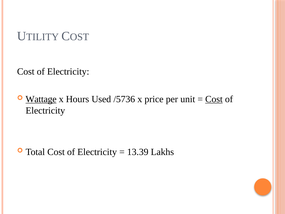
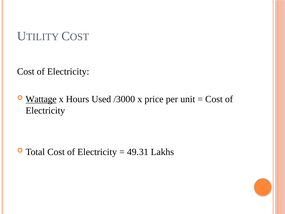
/5736: /5736 -> /3000 (124, 99)
Cost underline: present -> none (214, 99)
13.39: 13.39 -> 49.31 (138, 152)
